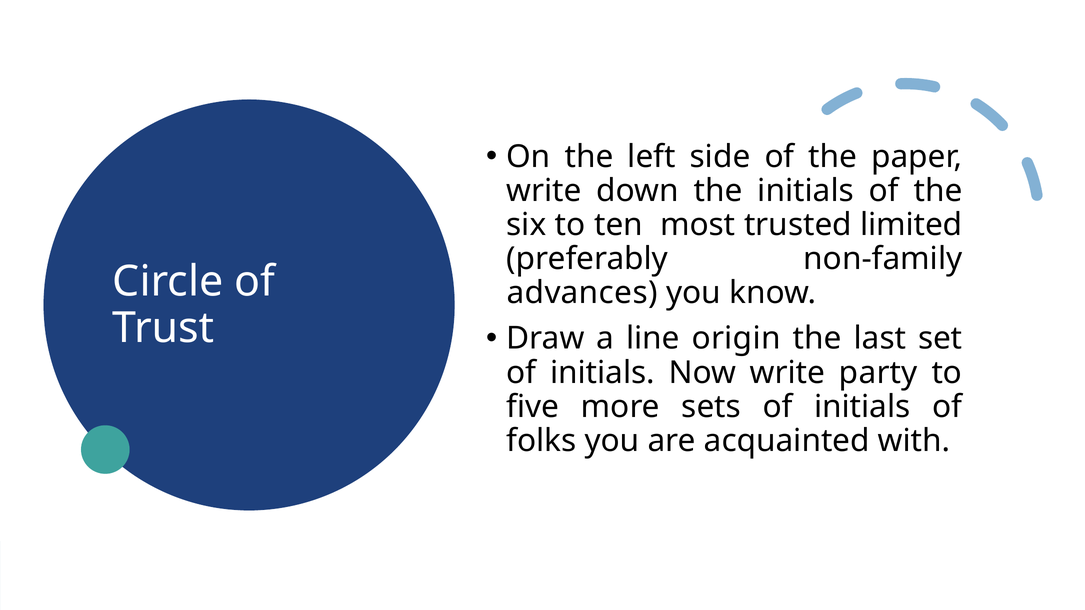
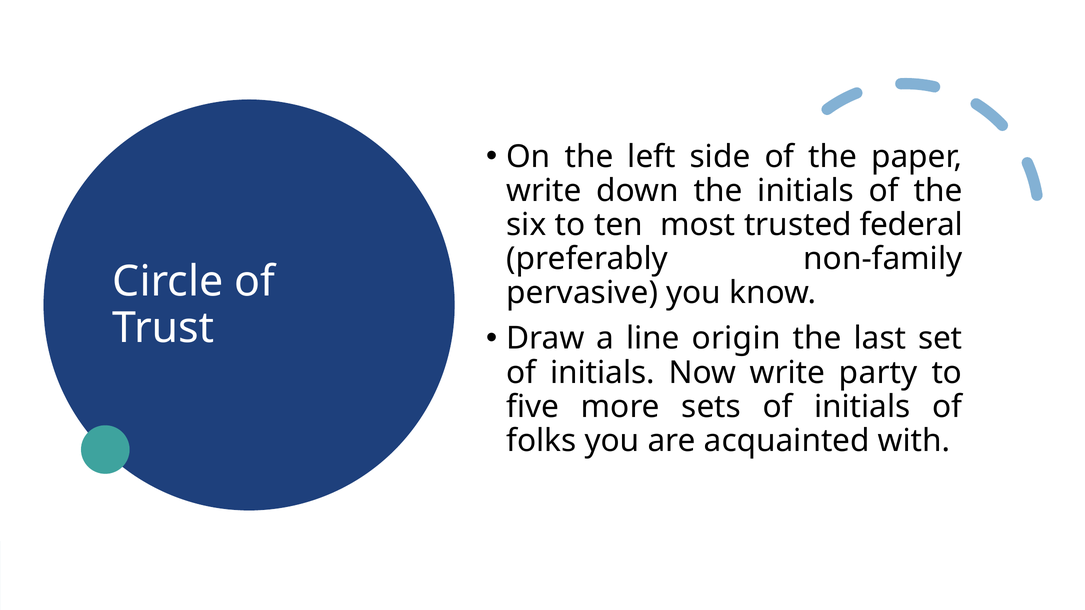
limited: limited -> federal (911, 225)
advances: advances -> pervasive (582, 293)
